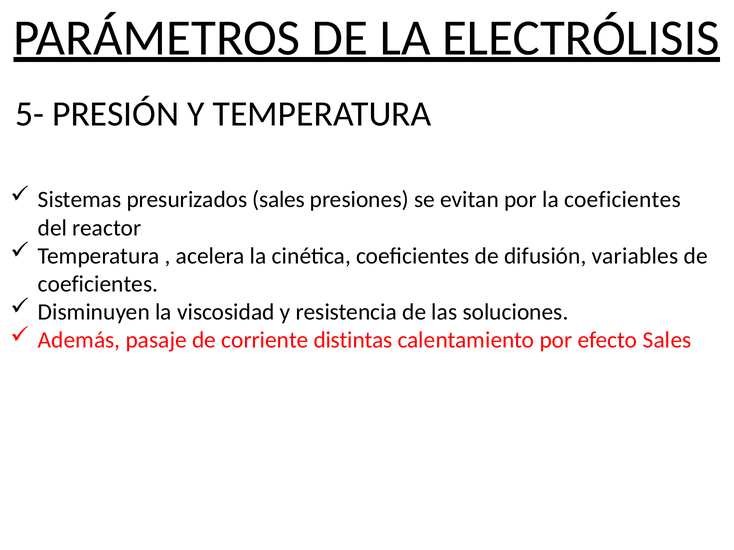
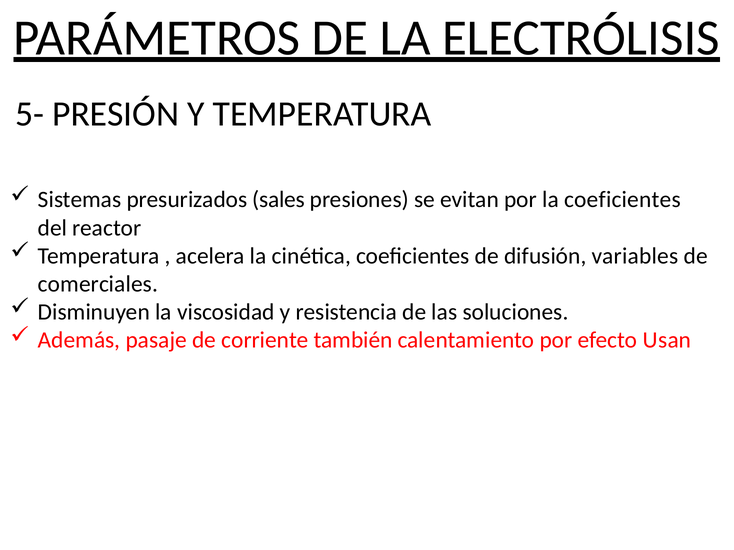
coeficientes: coeficientes -> comerciales (98, 284)
distintas: distintas -> también (353, 340)
efecto Sales: Sales -> Usan (667, 340)
